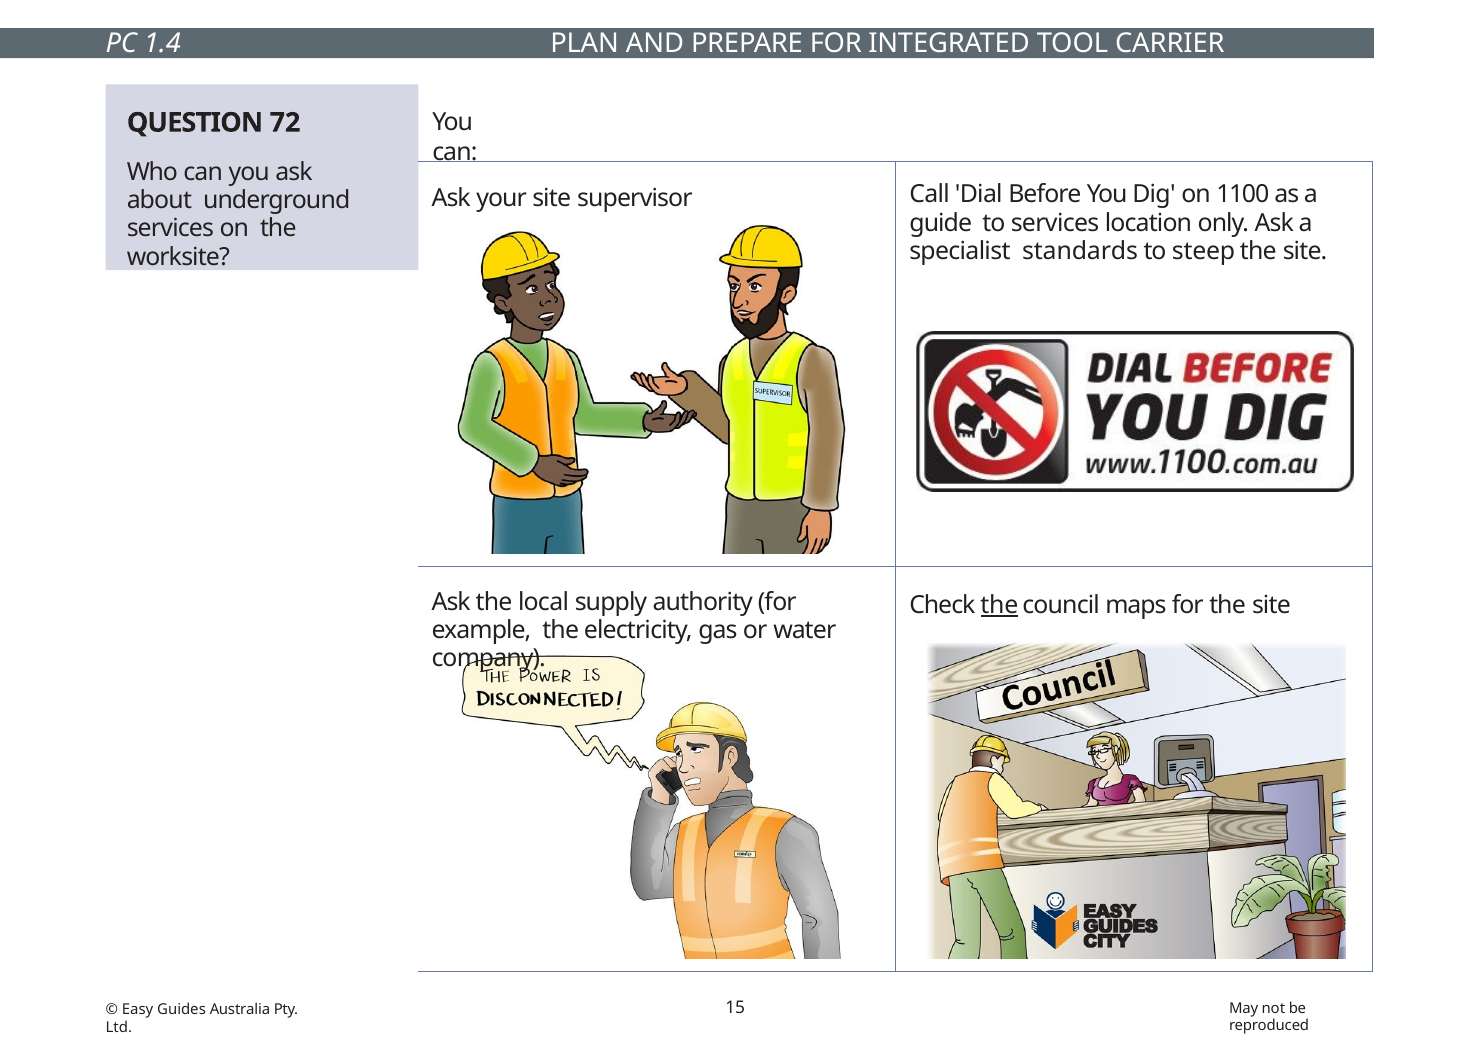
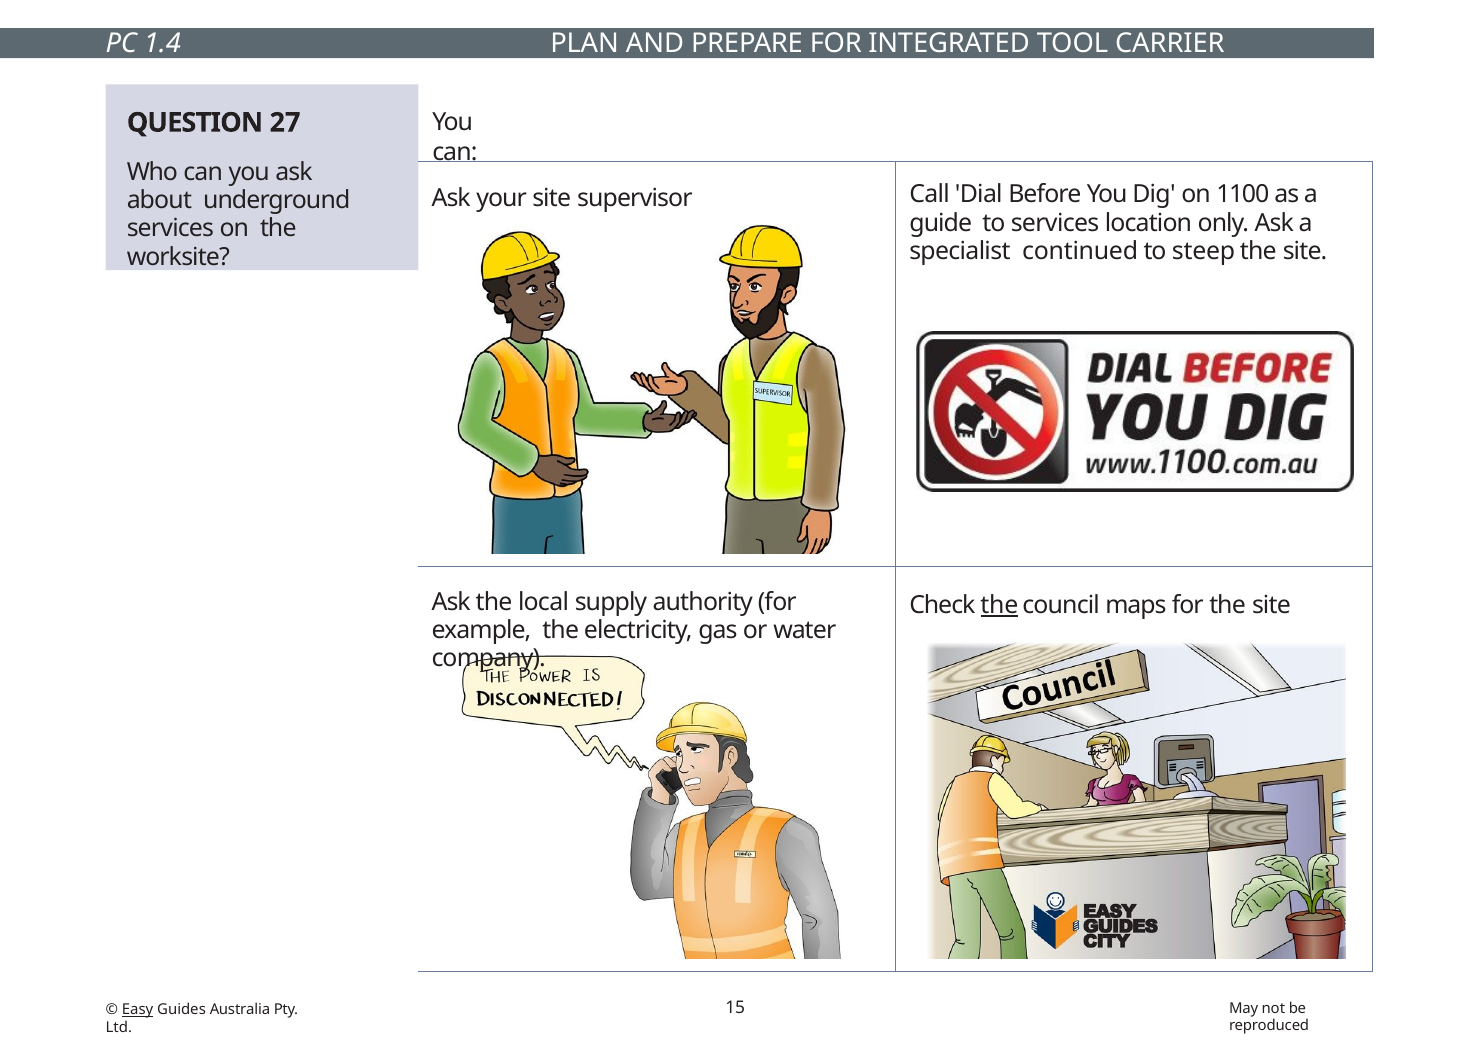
72: 72 -> 27 (285, 123)
standards: standards -> continued (1080, 251)
Easy underline: none -> present (138, 1010)
